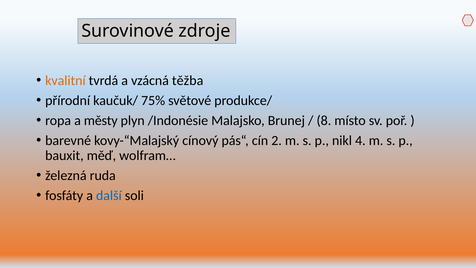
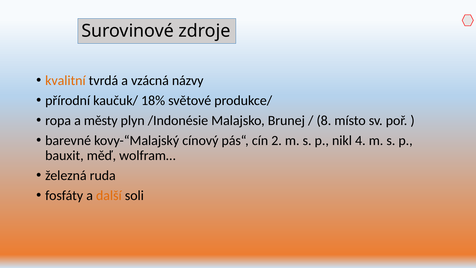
těžba: těžba -> názvy (188, 80)
75%: 75% -> 18% (153, 100)
další colour: blue -> orange (109, 195)
